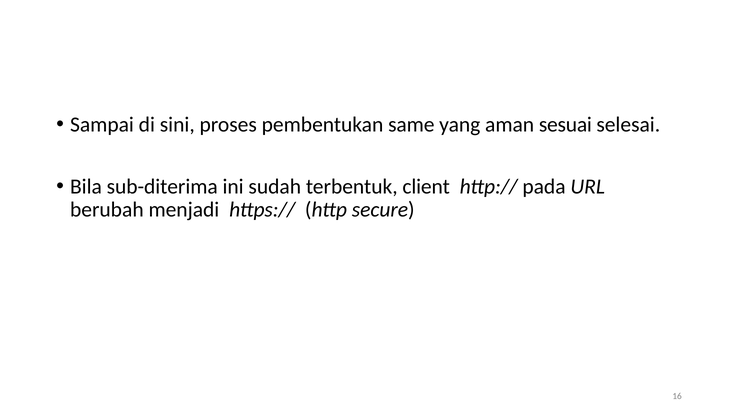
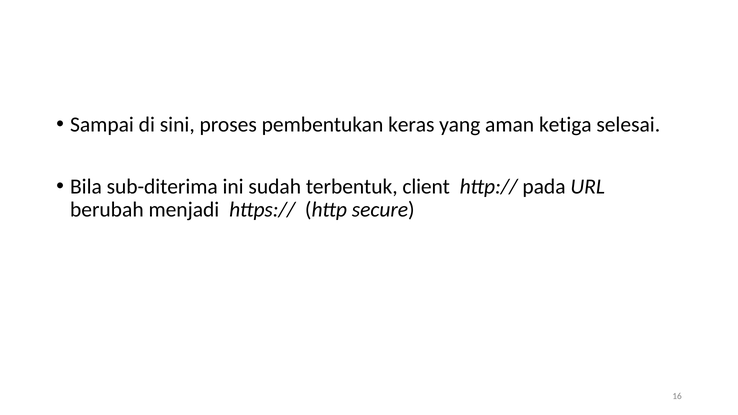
same: same -> keras (411, 125)
sesuai: sesuai -> ketiga (565, 125)
